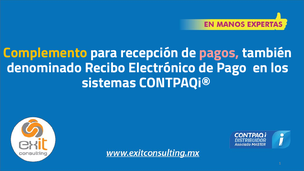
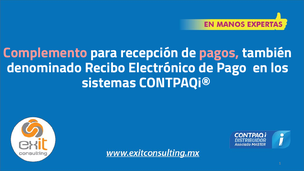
Complemento colour: yellow -> pink (45, 53)
